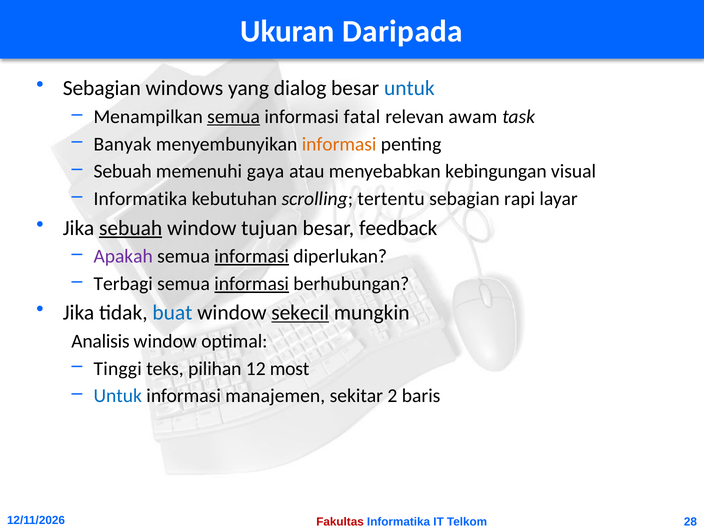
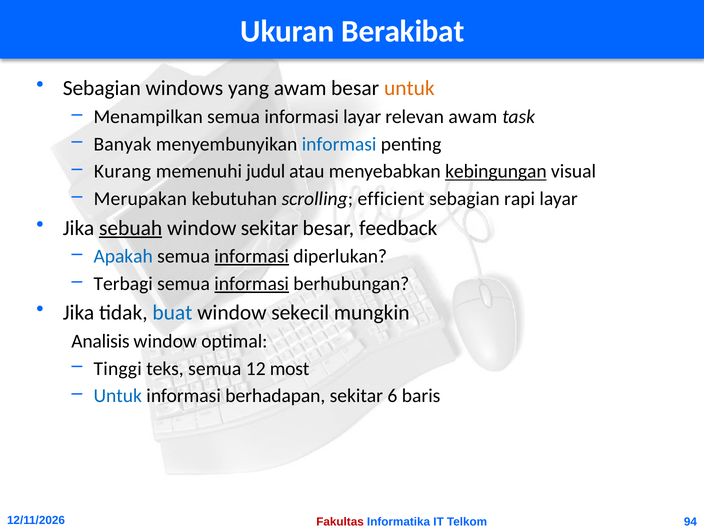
Daripada: Daripada -> Berakibat (403, 31)
yang dialog: dialog -> awam (300, 88)
untuk colour: blue -> orange (409, 88)
semua underline: present -> none (234, 117)
informasi fatal: fatal -> layar (362, 117)
informasi colour: orange -> blue (339, 144)
Sebuah: Sebuah -> Kurang (122, 172)
gaya: gaya -> judul (266, 172)
kebingungan underline: none -> present (496, 172)
Informatika: Informatika -> Merupakan (140, 199)
tertentu: tertentu -> efficient (391, 199)
window tujuan: tujuan -> sekitar (270, 228)
Apakah colour: purple -> blue (123, 256)
sekecil underline: present -> none (300, 313)
teks pilihan: pilihan -> semua (215, 369)
manajemen: manajemen -> berhadapan (275, 396)
2: 2 -> 6 (392, 396)
28: 28 -> 94 (690, 522)
